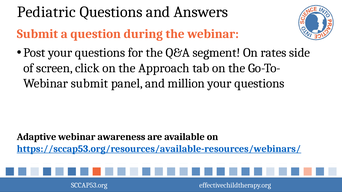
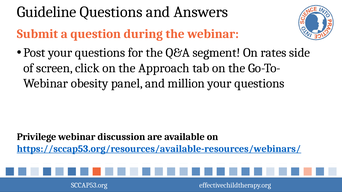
Pediatric: Pediatric -> Guideline (47, 12)
Webinar submit: submit -> obesity (90, 84)
Adaptive: Adaptive -> Privilege (37, 137)
awareness: awareness -> discussion (121, 137)
